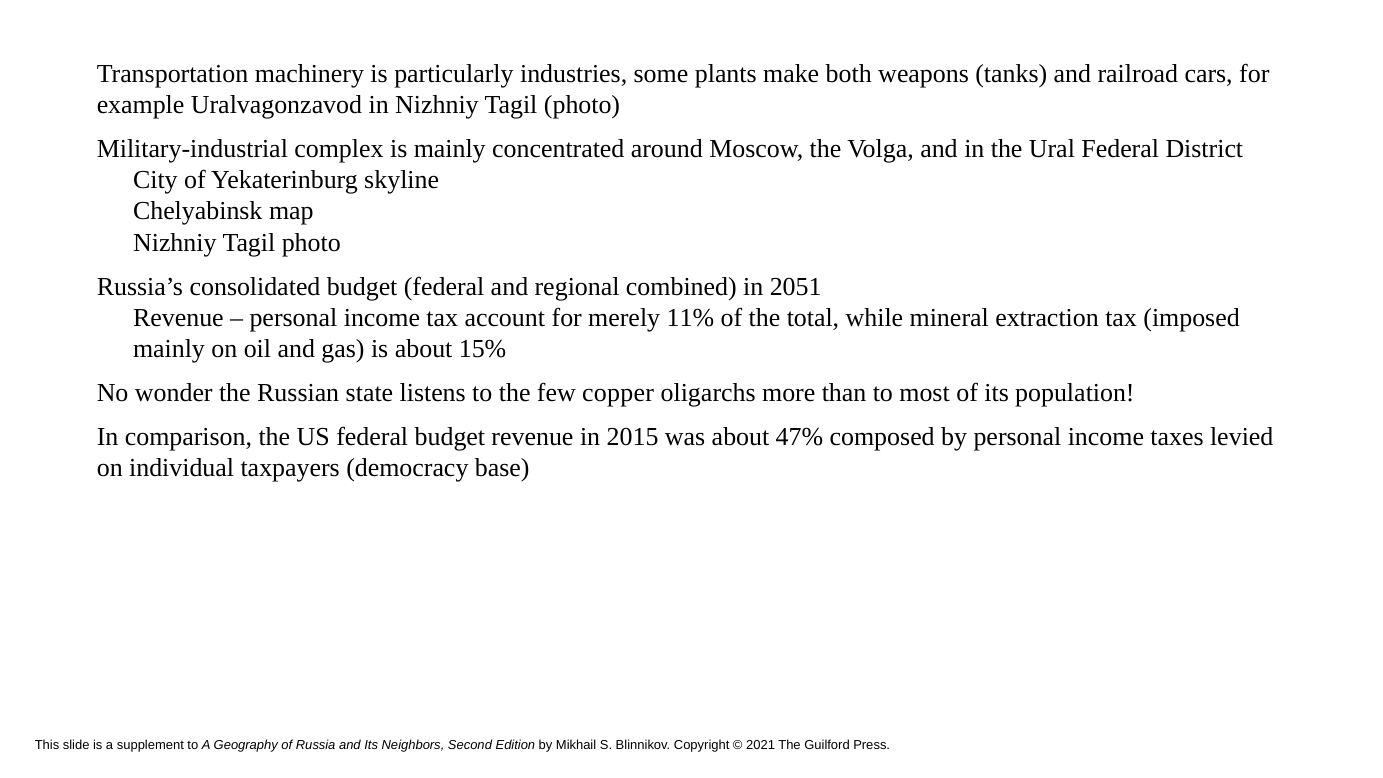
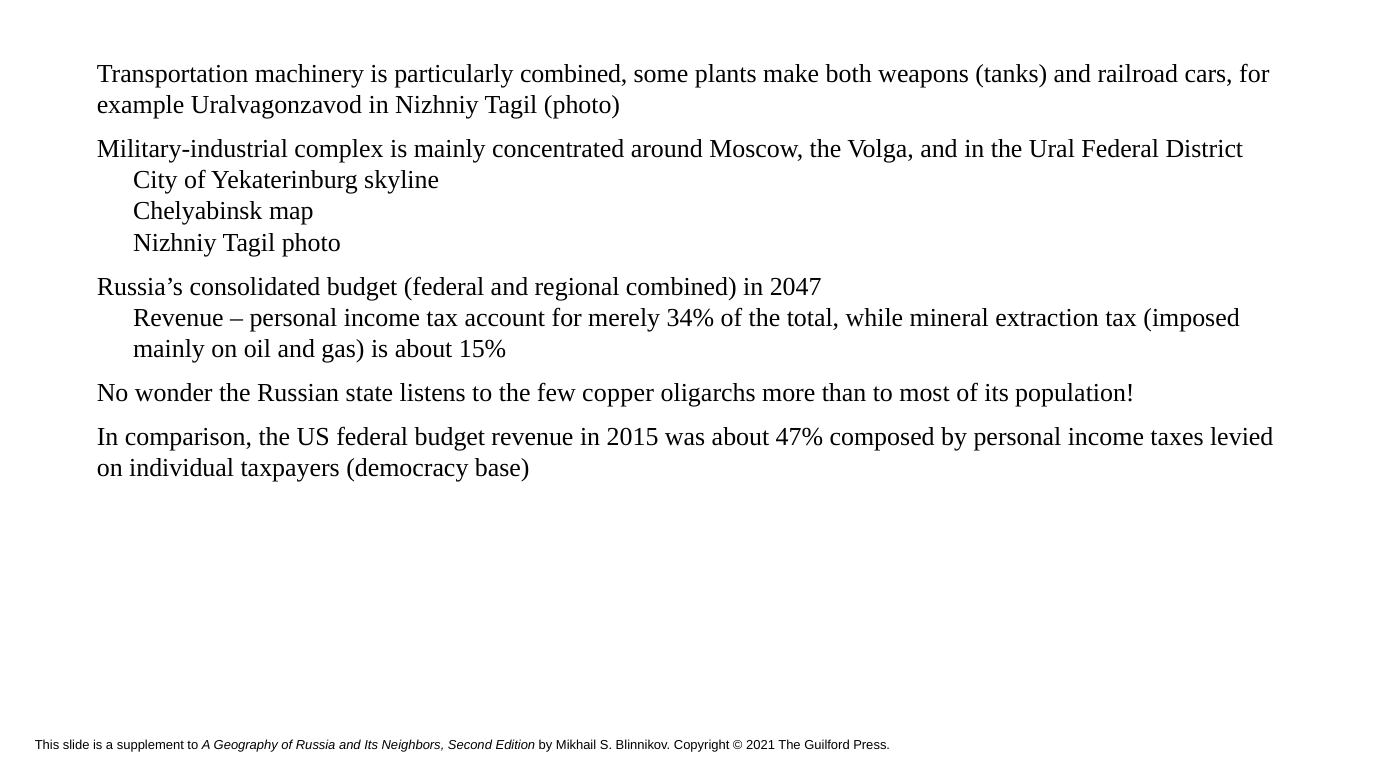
particularly industries: industries -> combined (574, 74)
2051: 2051 -> 2047 (796, 287)
11%: 11% -> 34% (690, 318)
